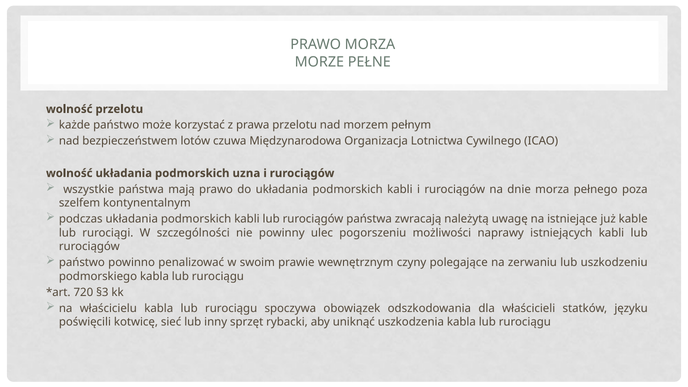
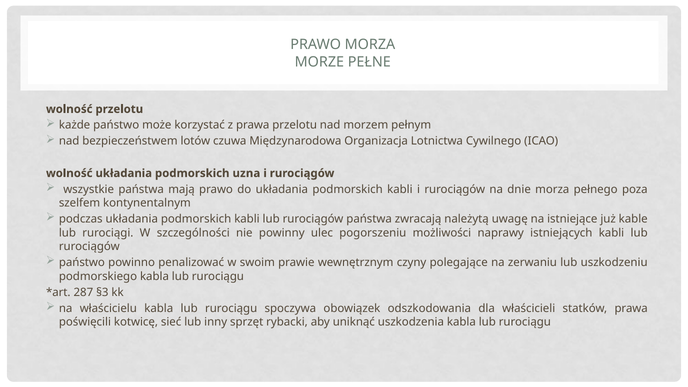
720: 720 -> 287 (83, 292)
statków języku: języku -> prawa (631, 308)
